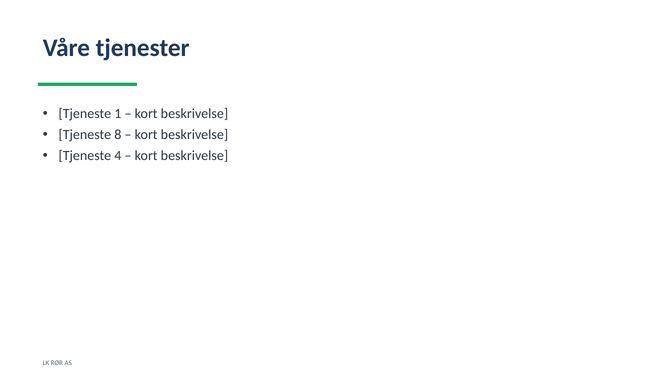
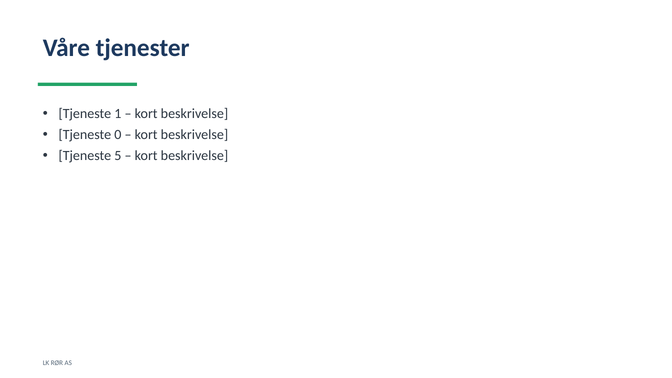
8: 8 -> 0 (118, 135)
4: 4 -> 5 (118, 156)
